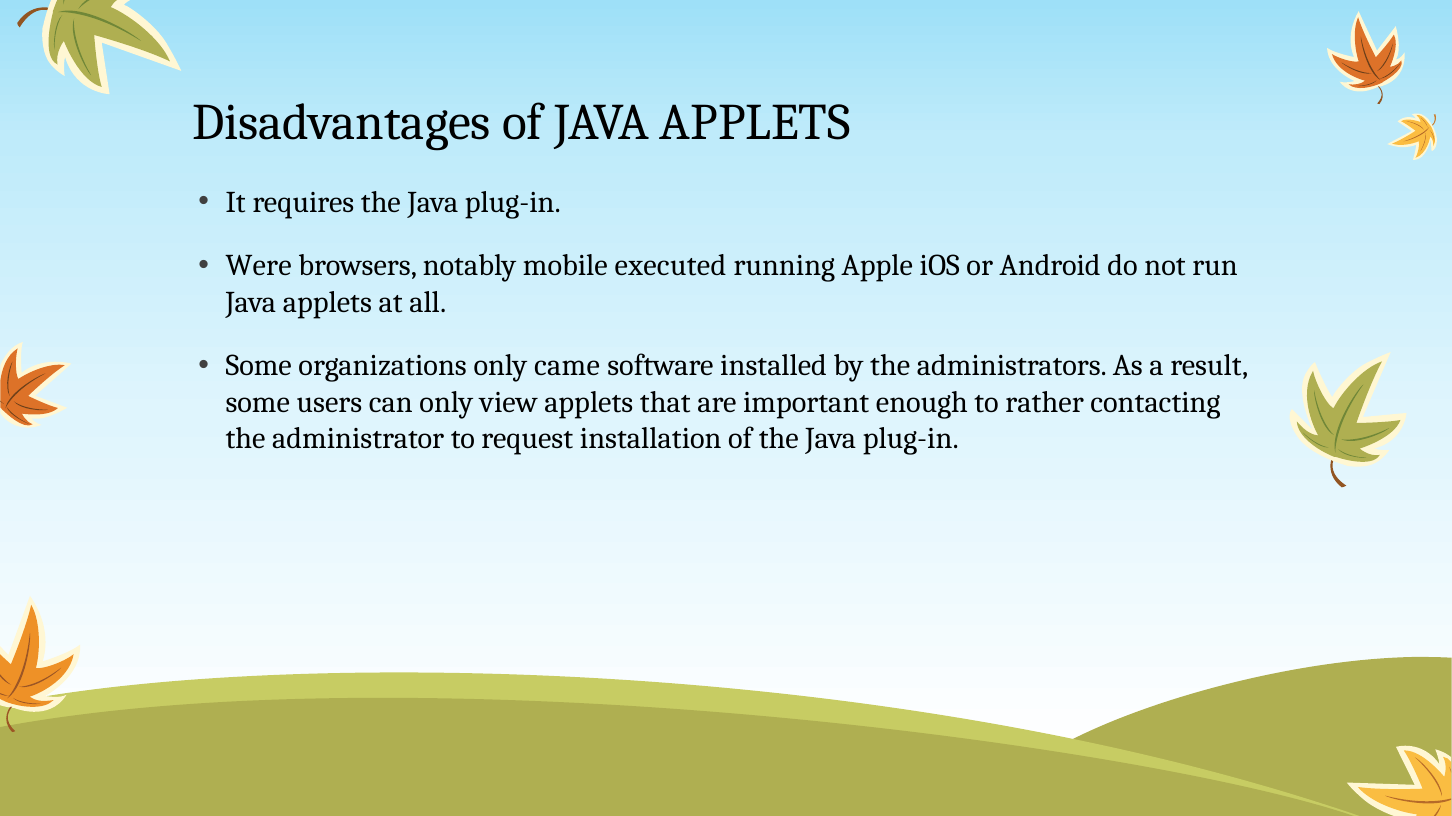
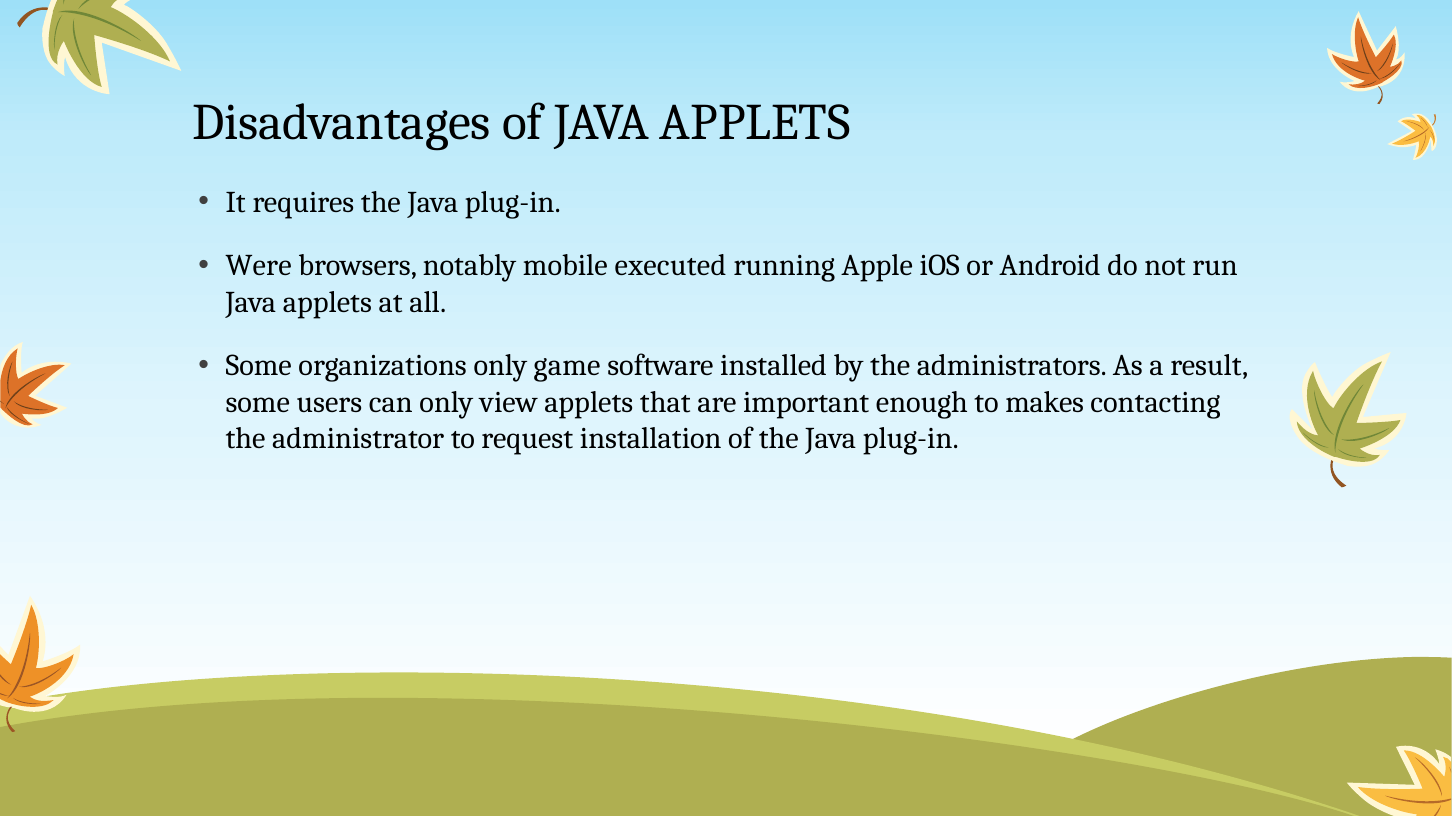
came: came -> game (567, 366)
rather: rather -> makes (1045, 402)
